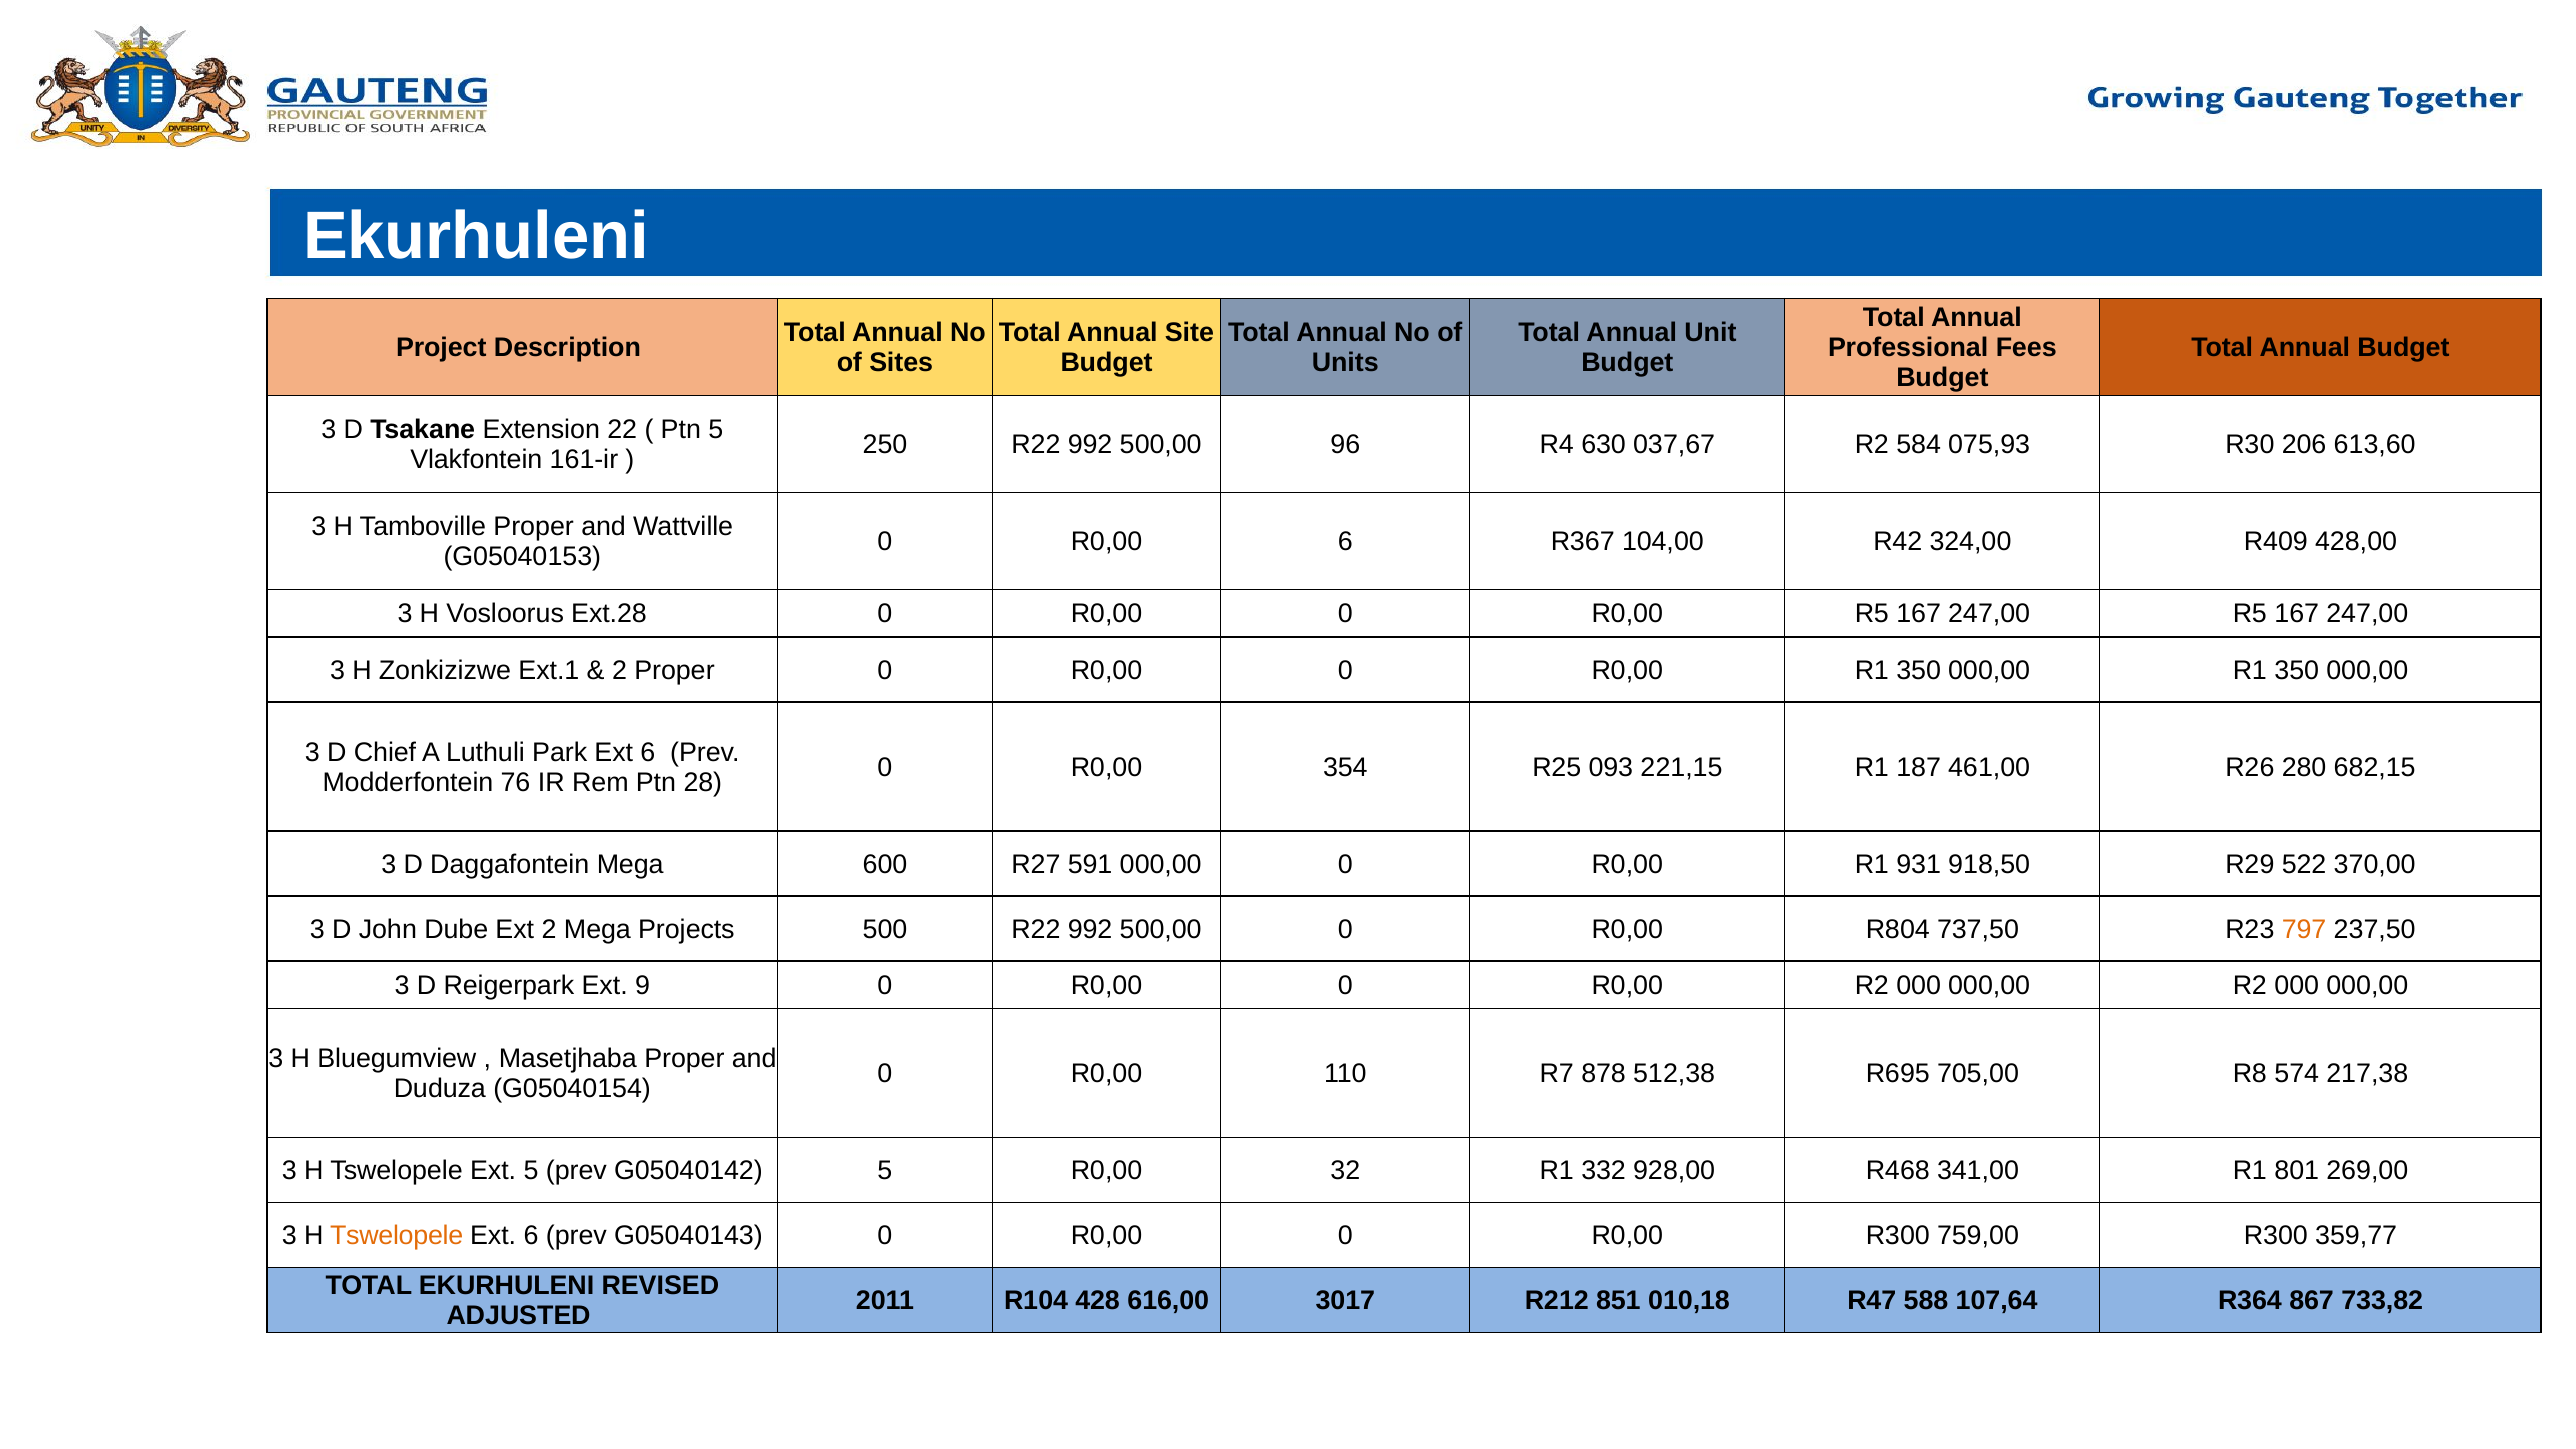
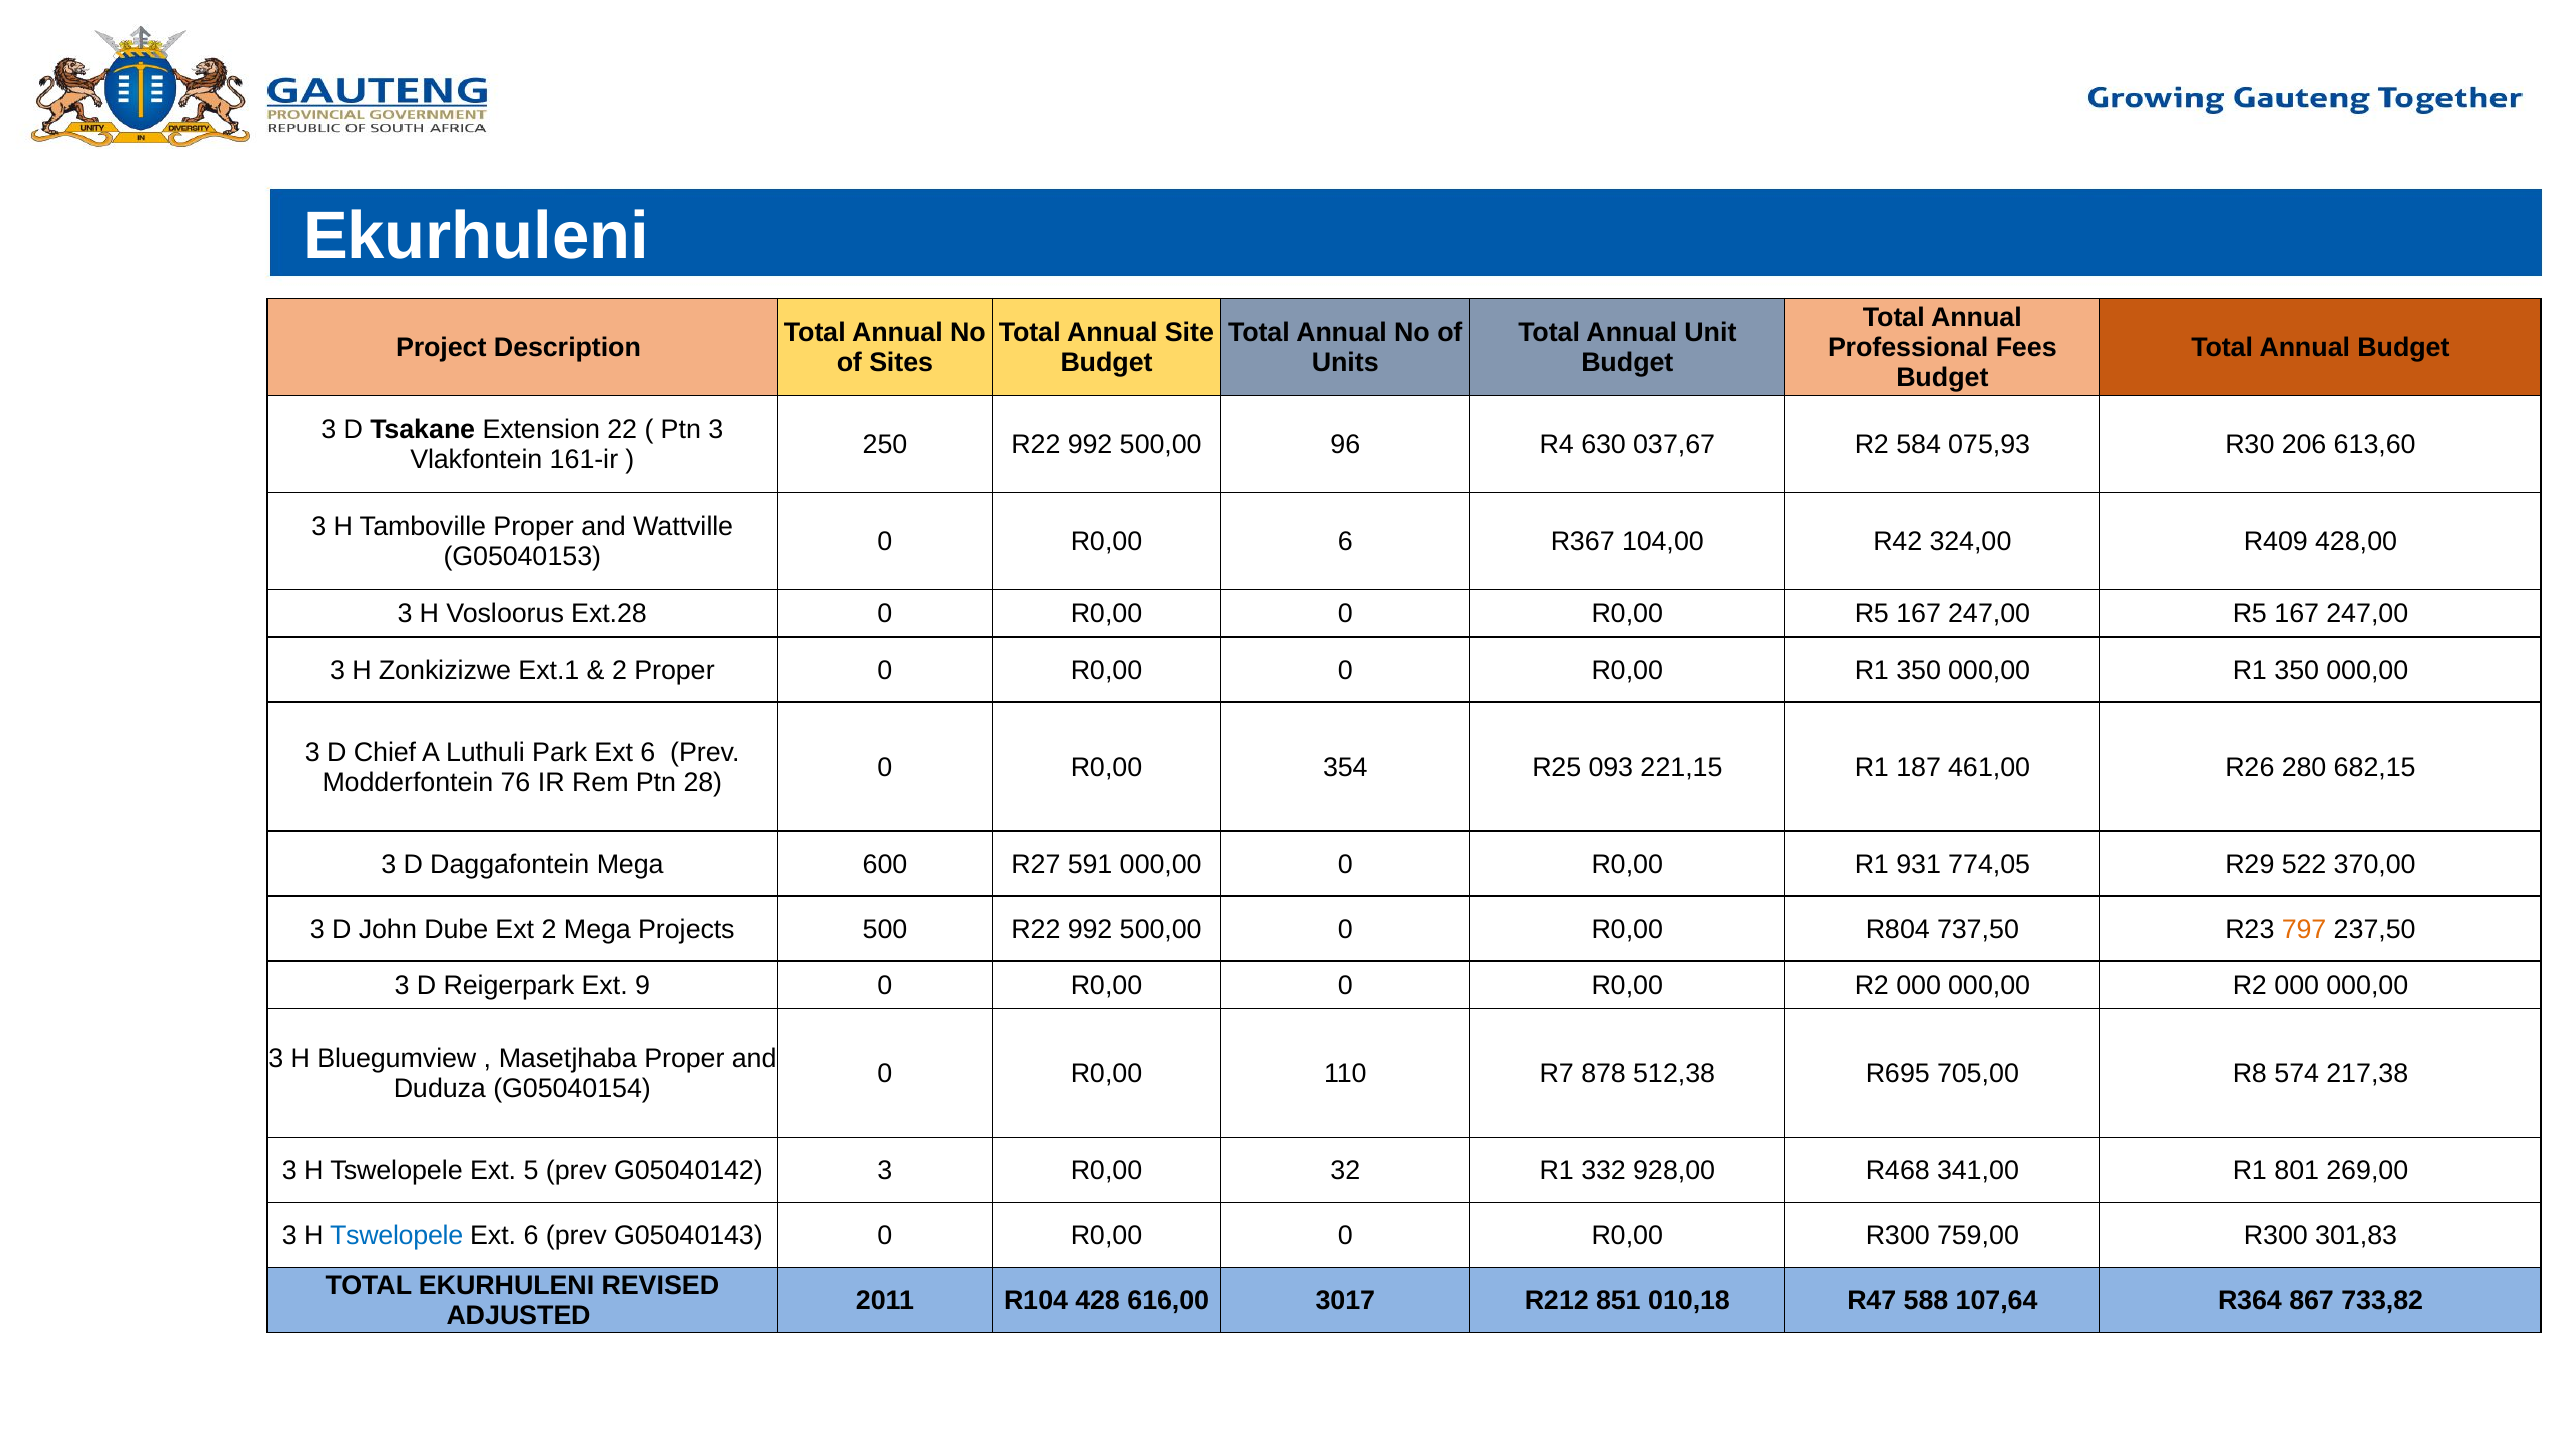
Ptn 5: 5 -> 3 (716, 430)
918,50: 918,50 -> 774,05 (1989, 864)
G05040142 5: 5 -> 3 (885, 1171)
Tswelopele colour: orange -> blue (397, 1236)
359,77: 359,77 -> 301,83 (2356, 1236)
